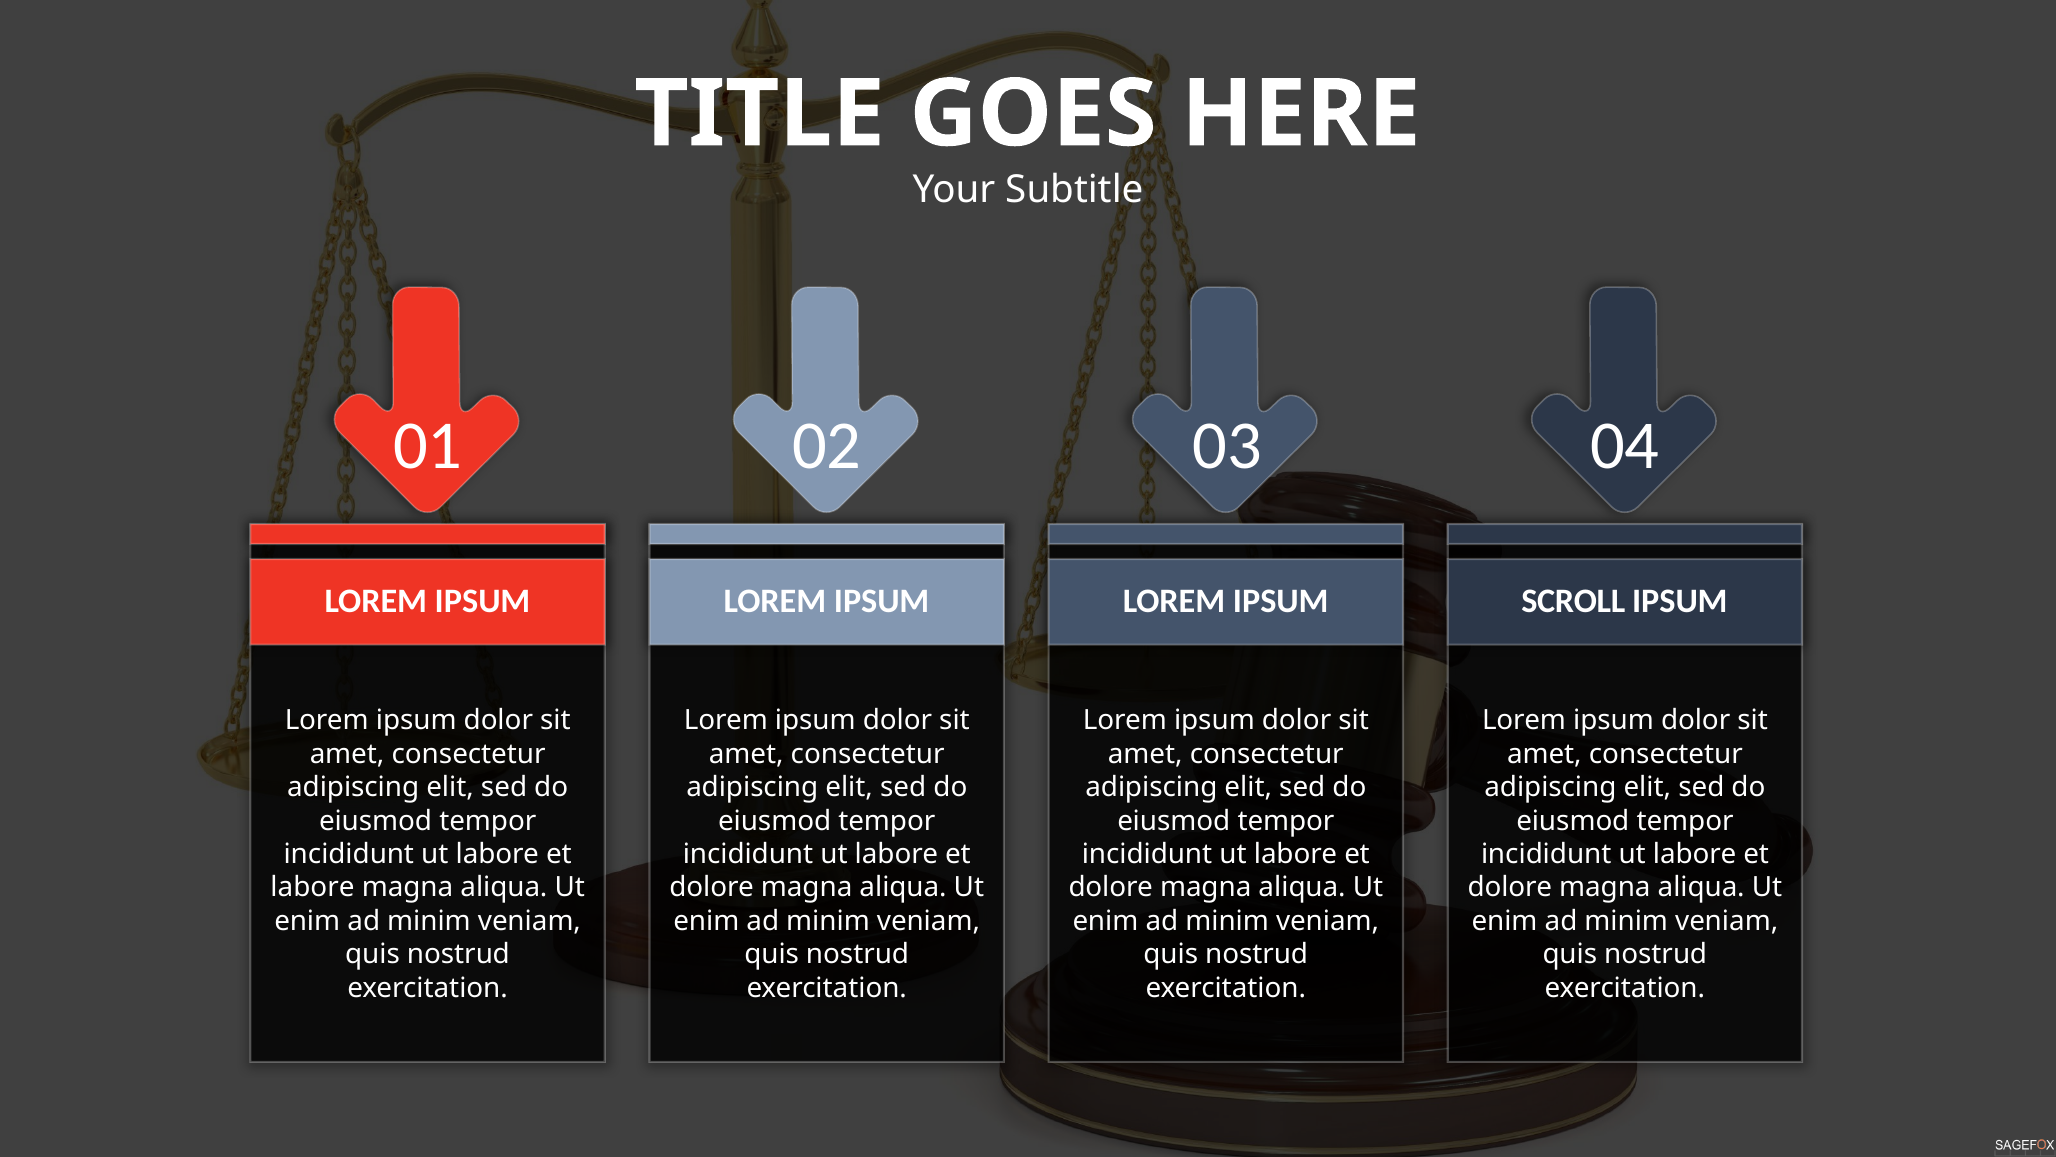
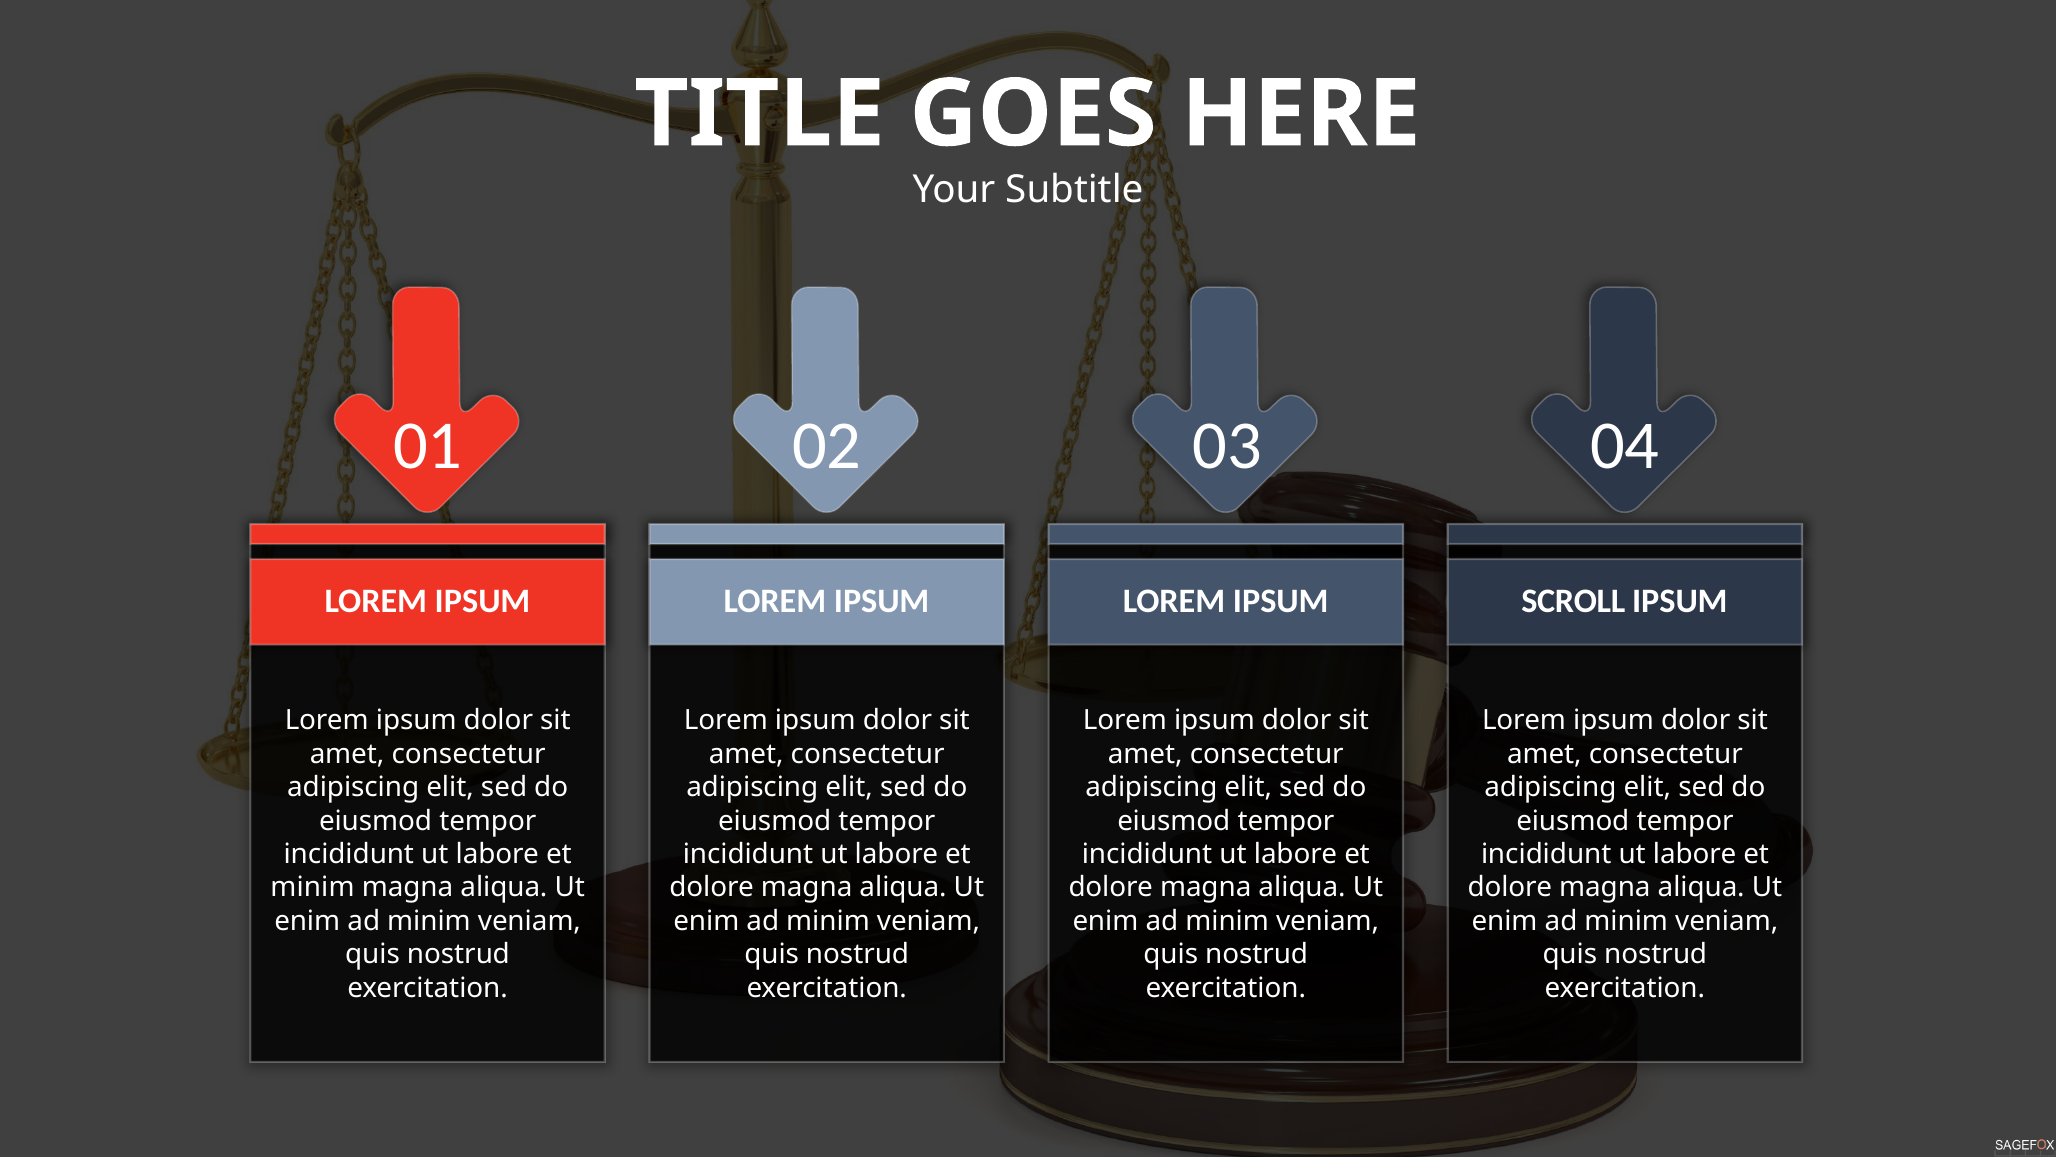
labore: labore -> minim (312, 887)
